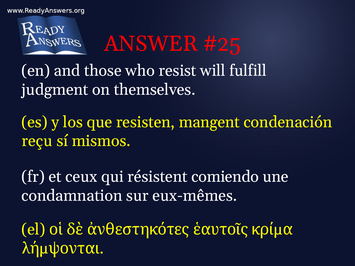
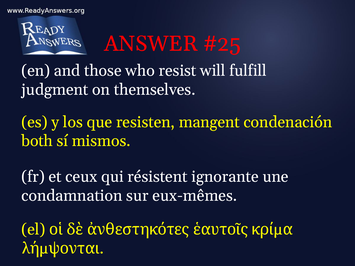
reçu: reçu -> both (37, 141)
comiendo: comiendo -> ignorante (225, 177)
